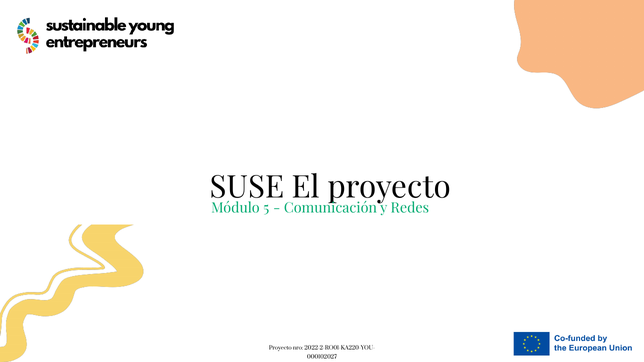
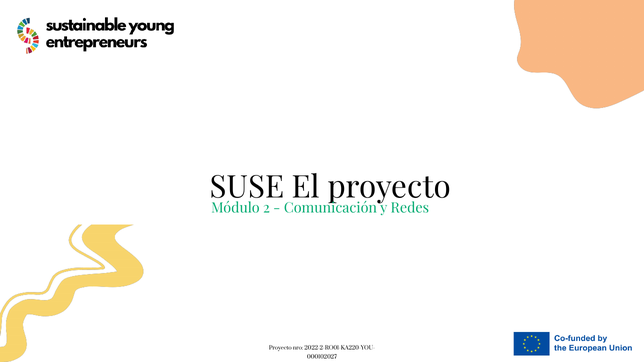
5: 5 -> 2 (266, 208)
